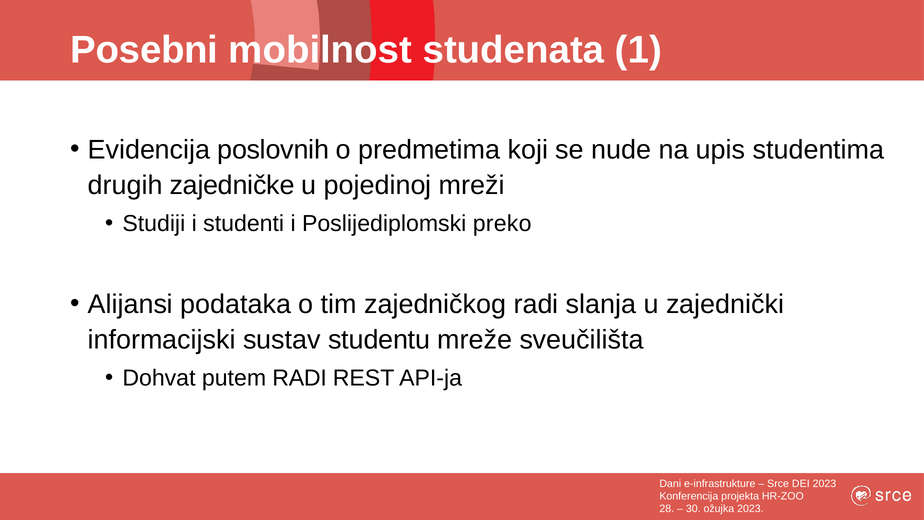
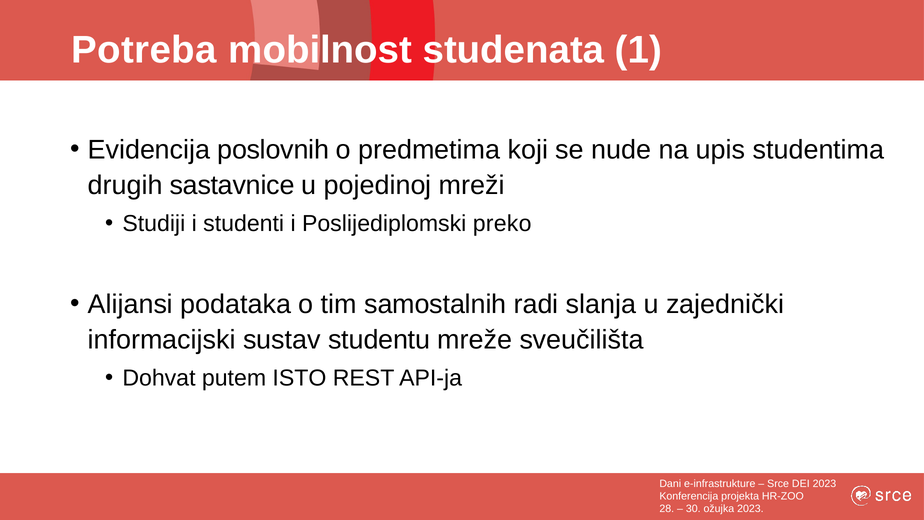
Posebni: Posebni -> Potreba (144, 50)
zajedničke: zajedničke -> sastavnice (232, 185)
zajedničkog: zajedničkog -> samostalnih (435, 304)
putem RADI: RADI -> ISTO (299, 378)
